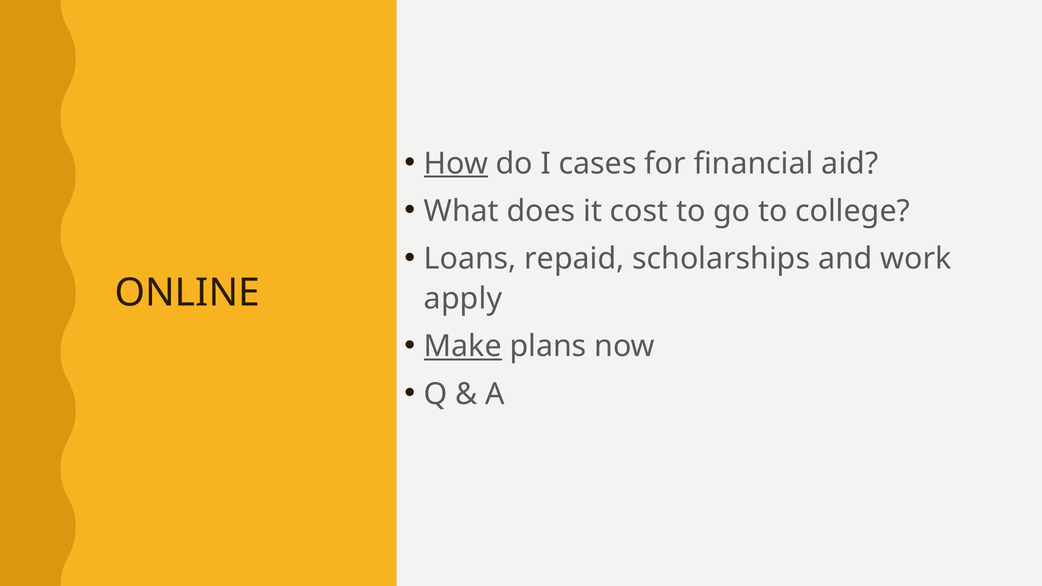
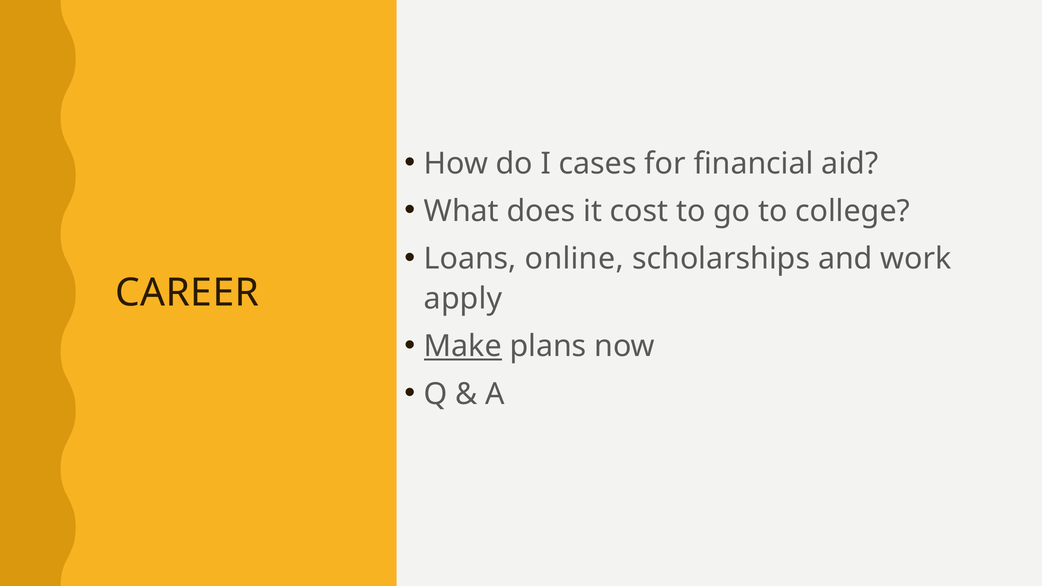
How underline: present -> none (456, 164)
repaid: repaid -> online (574, 259)
ONLINE: ONLINE -> CAREER (187, 293)
